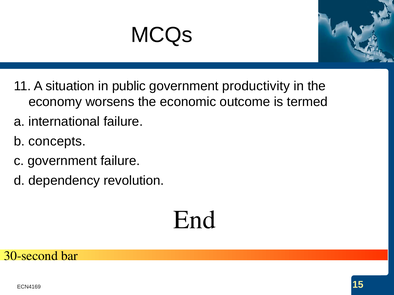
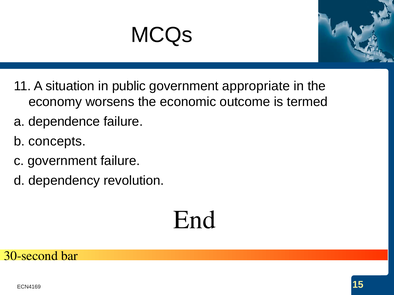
productivity: productivity -> appropriate (256, 86)
international: international -> dependence (64, 122)
